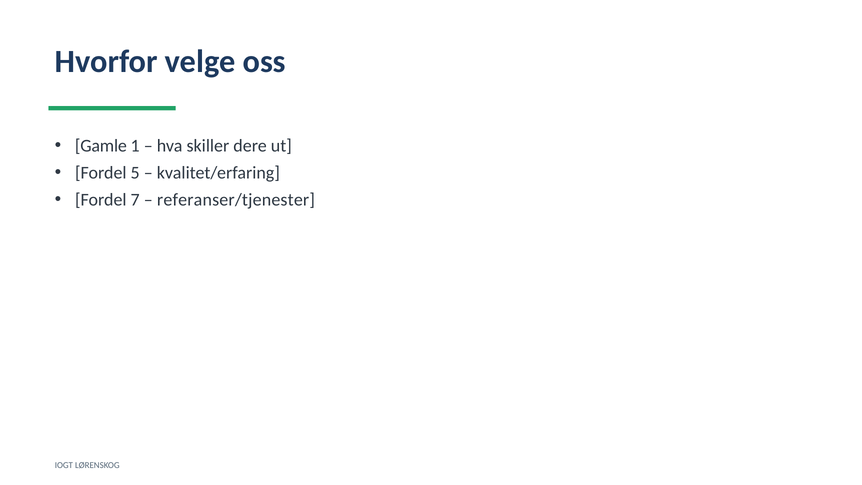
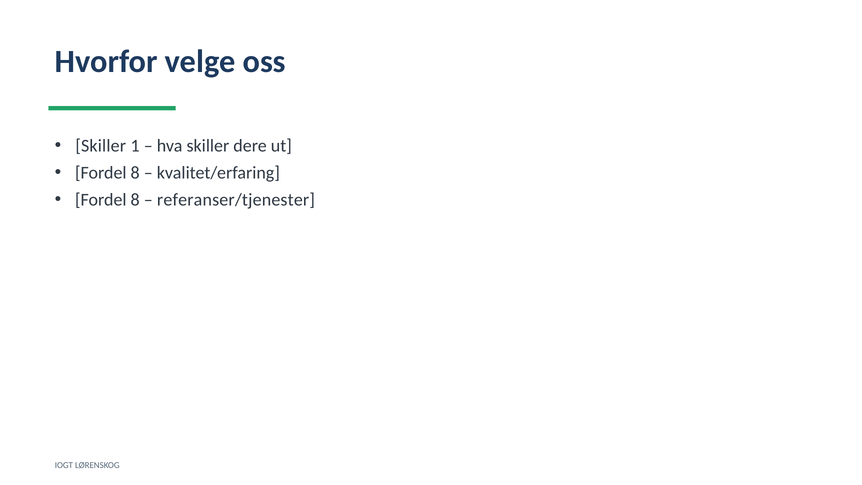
Gamle: Gamle -> Skiller (101, 146)
5: 5 -> 8 (135, 173)
7: 7 -> 8 (135, 200)
